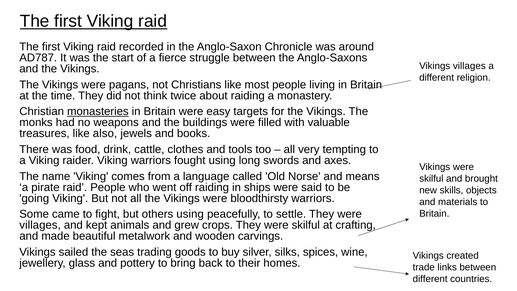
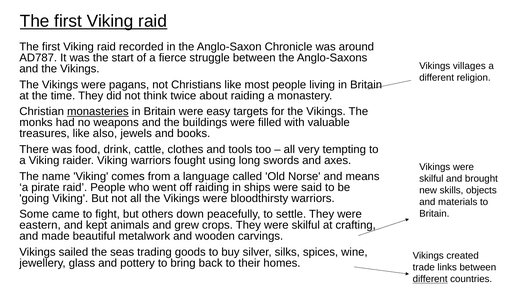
others using: using -> down (190, 214)
villages: villages -> eastern (40, 225)
different underline: none -> present (430, 279)
